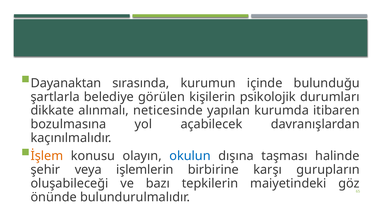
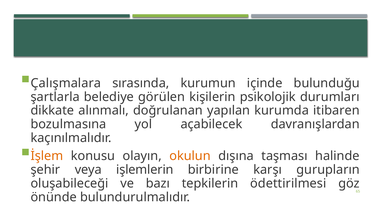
Dayanaktan: Dayanaktan -> Çalışmalara (66, 83)
neticesinde: neticesinde -> doğrulanan (168, 111)
okulun colour: blue -> orange (190, 156)
maiyetindeki: maiyetindeki -> ödettirilmesi (288, 184)
